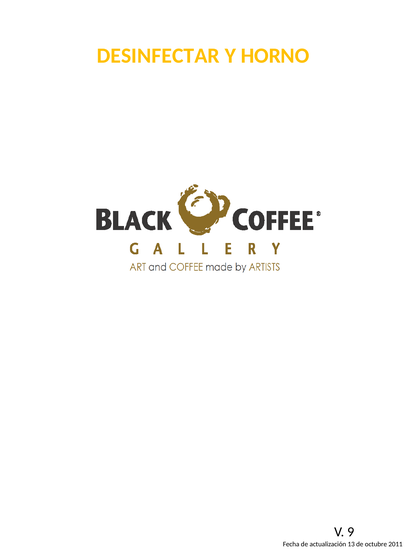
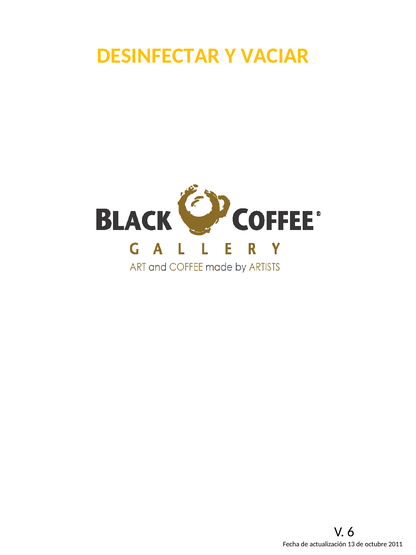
HORNO: HORNO -> VACIAR (275, 56)
9: 9 -> 6 (351, 532)
